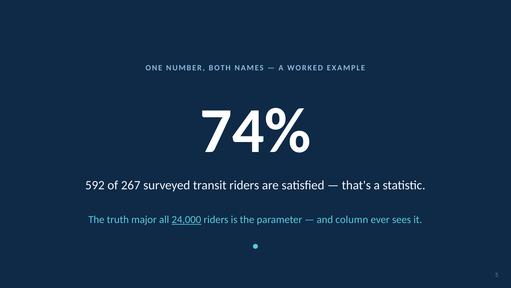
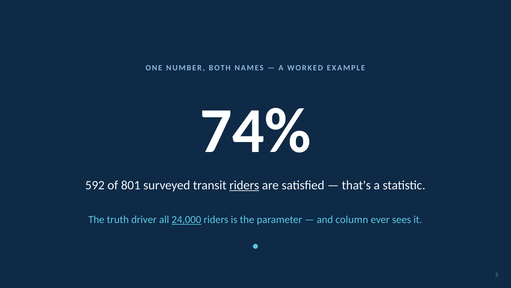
267: 267 -> 801 (131, 185)
riders underline: none -> present (244, 185)
major: major -> driver (144, 219)
